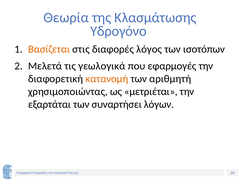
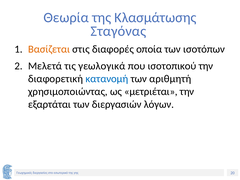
Υδρογόνο: Υδρογόνο -> Σταγόνας (118, 31)
λόγος: λόγος -> οποία (149, 49)
εφαρμογές: εφαρμογές -> ισοτοπικού (172, 66)
κατανομή colour: orange -> blue (107, 79)
συναρτήσει: συναρτήσει -> διεργασιών (117, 104)
